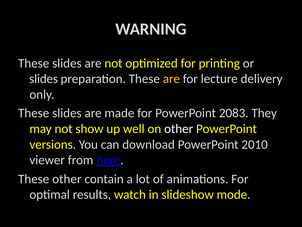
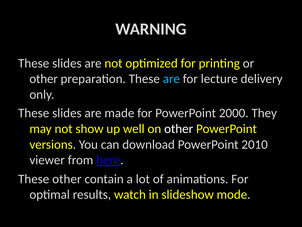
slides: slides -> other (44, 79)
are colour: yellow -> light blue (171, 79)
2083: 2083 -> 2000 (234, 113)
